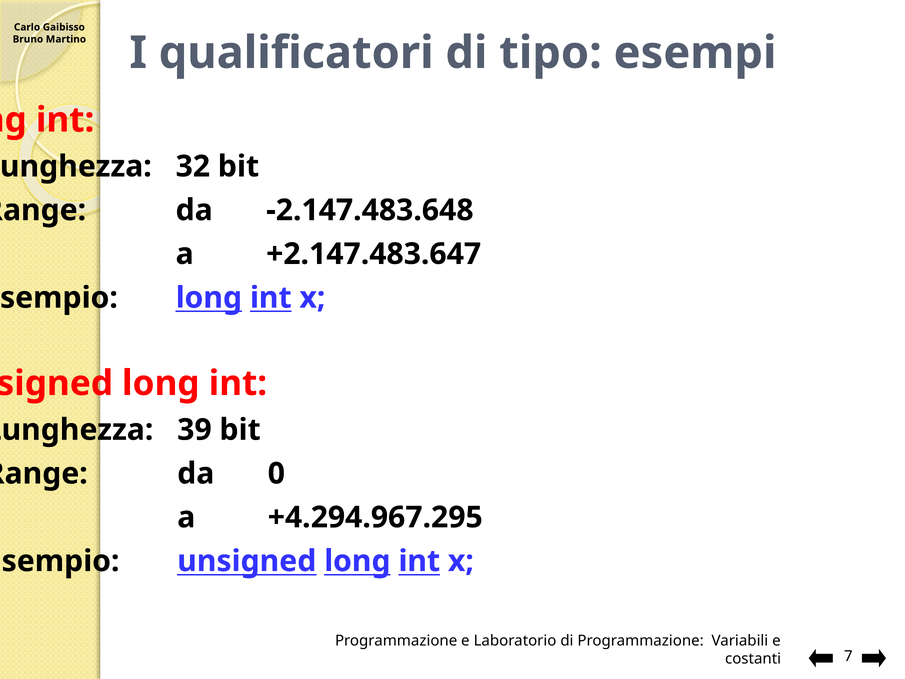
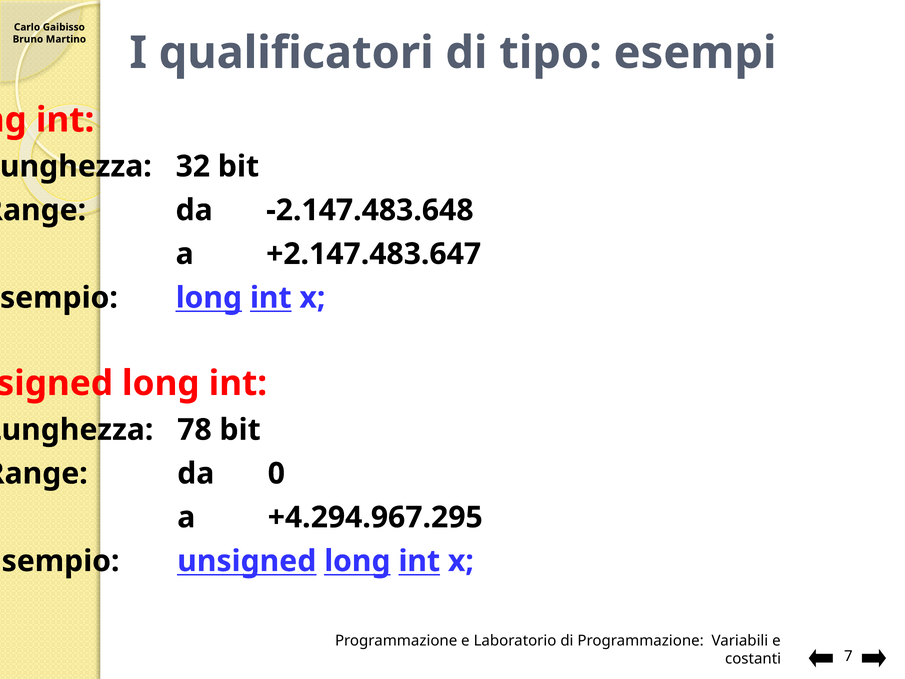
39: 39 -> 78 (194, 430)
